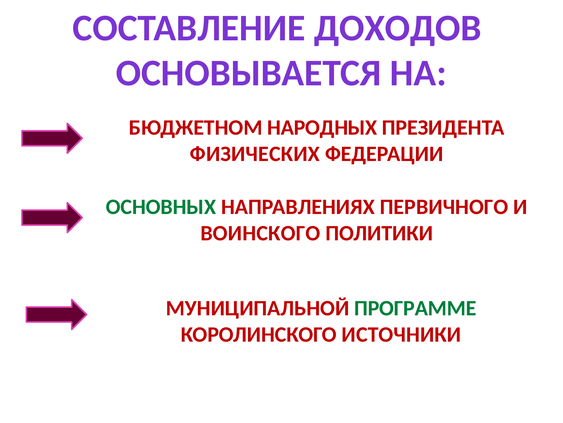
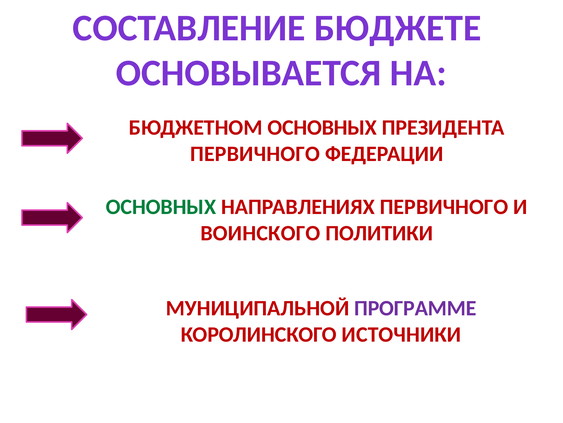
ДОХОДОВ: ДОХОДОВ -> БЮДЖЕТЕ (398, 28)
БЮДЖЕТНОМ НАРОДНЫХ: НАРОДНЫХ -> ОСНОВНЫХ (322, 127)
ФИЗИЧЕСКИХ: ФИЗИЧЕСКИХ -> ПЕРВИЧНОГО (255, 154)
ПРОГРАММЕ colour: green -> purple (415, 308)
